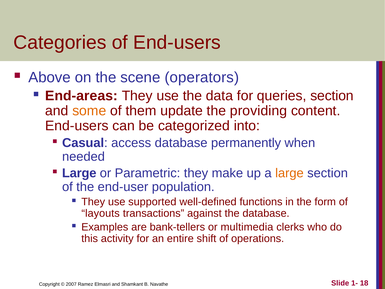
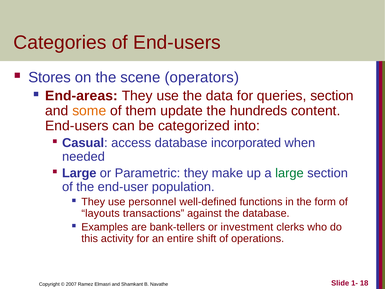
Above: Above -> Stores (50, 77)
providing: providing -> hundreds (259, 111)
permanently: permanently -> incorporated (246, 143)
large colour: orange -> green (289, 173)
supported: supported -> personnel (152, 202)
multimedia: multimedia -> investment (247, 227)
